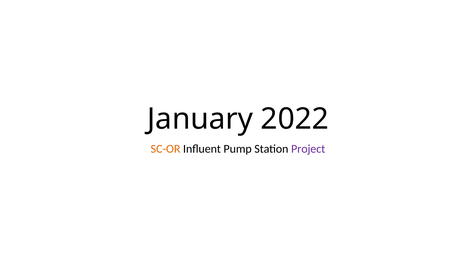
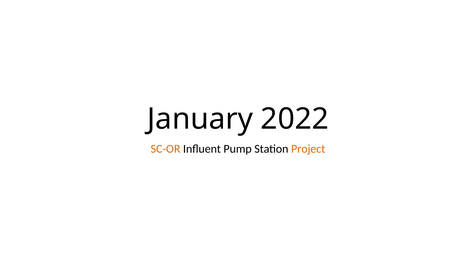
Project colour: purple -> orange (308, 149)
